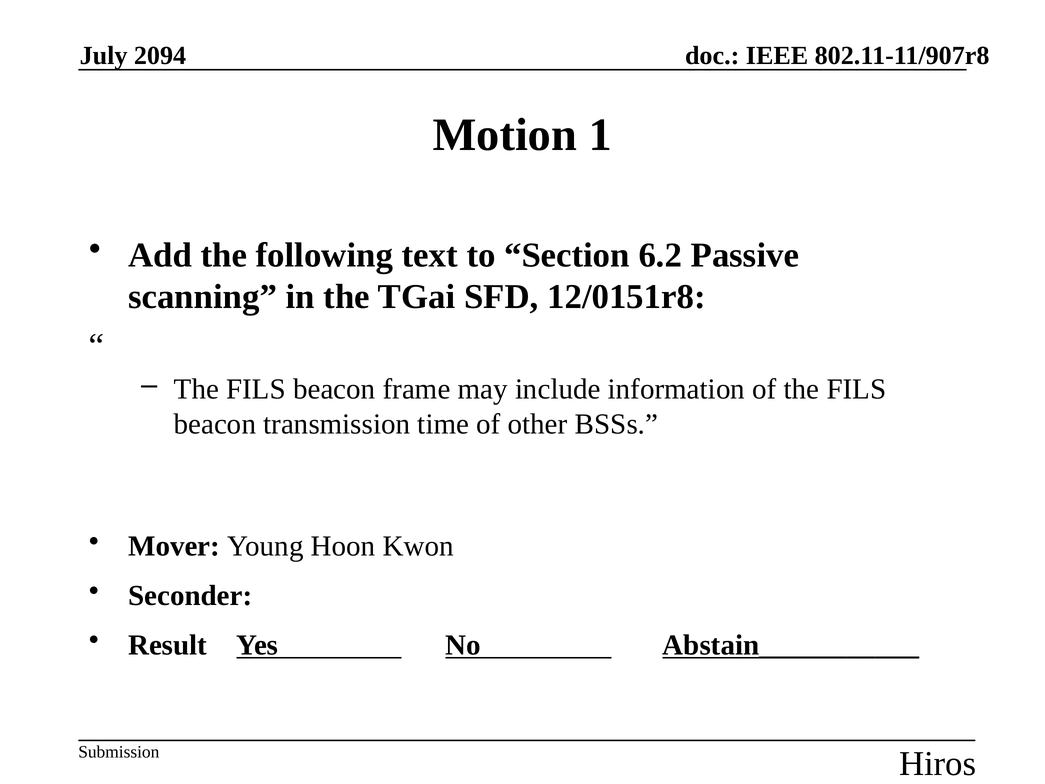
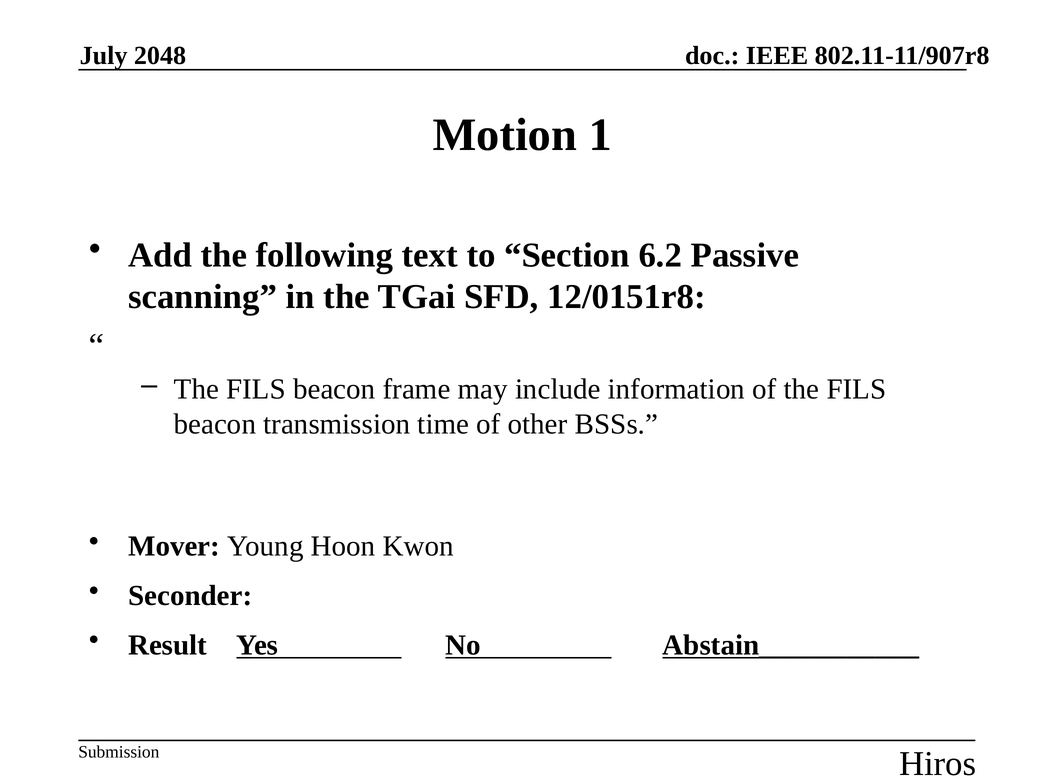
2094: 2094 -> 2048 (160, 56)
